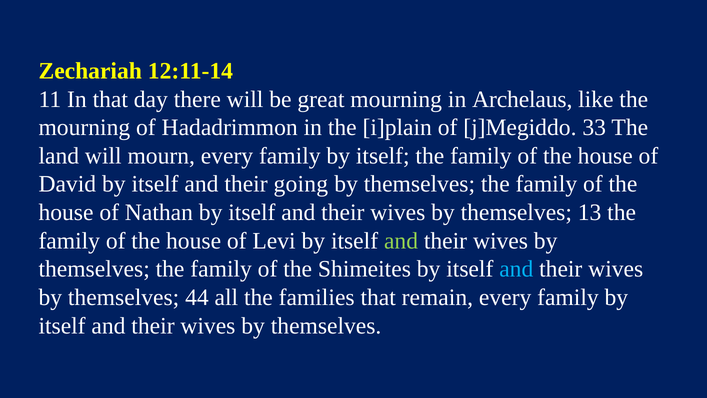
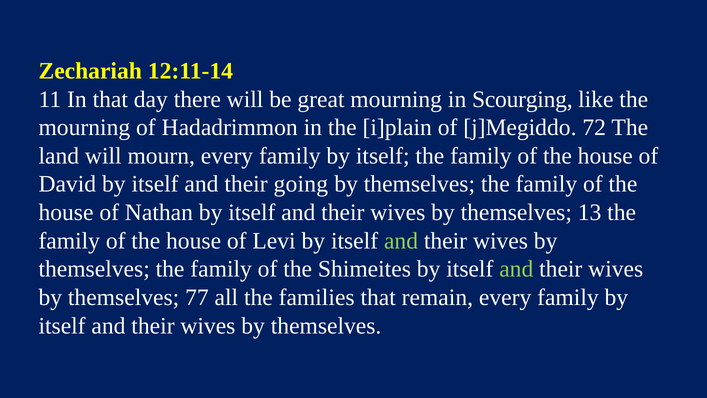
Archelaus: Archelaus -> Scourging (522, 99)
33: 33 -> 72 (594, 127)
and colour: light blue -> light green (516, 269)
44: 44 -> 77 (197, 297)
